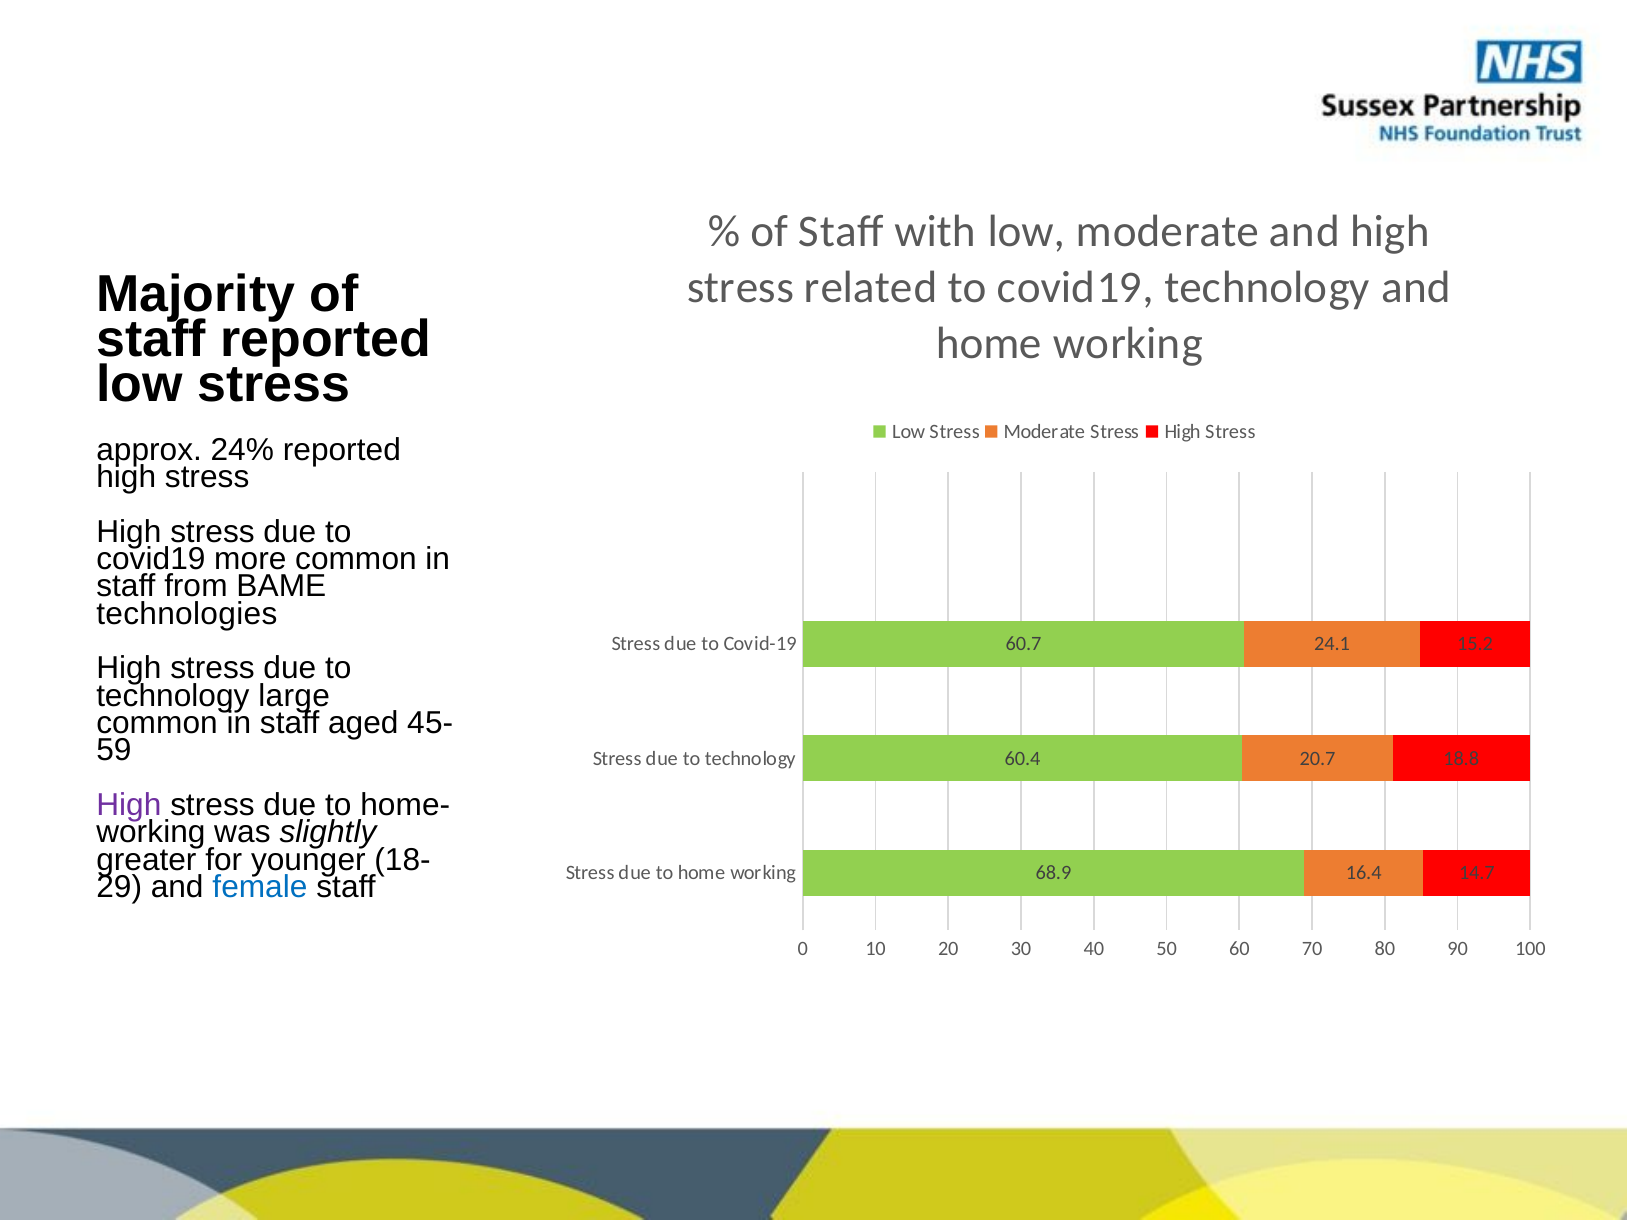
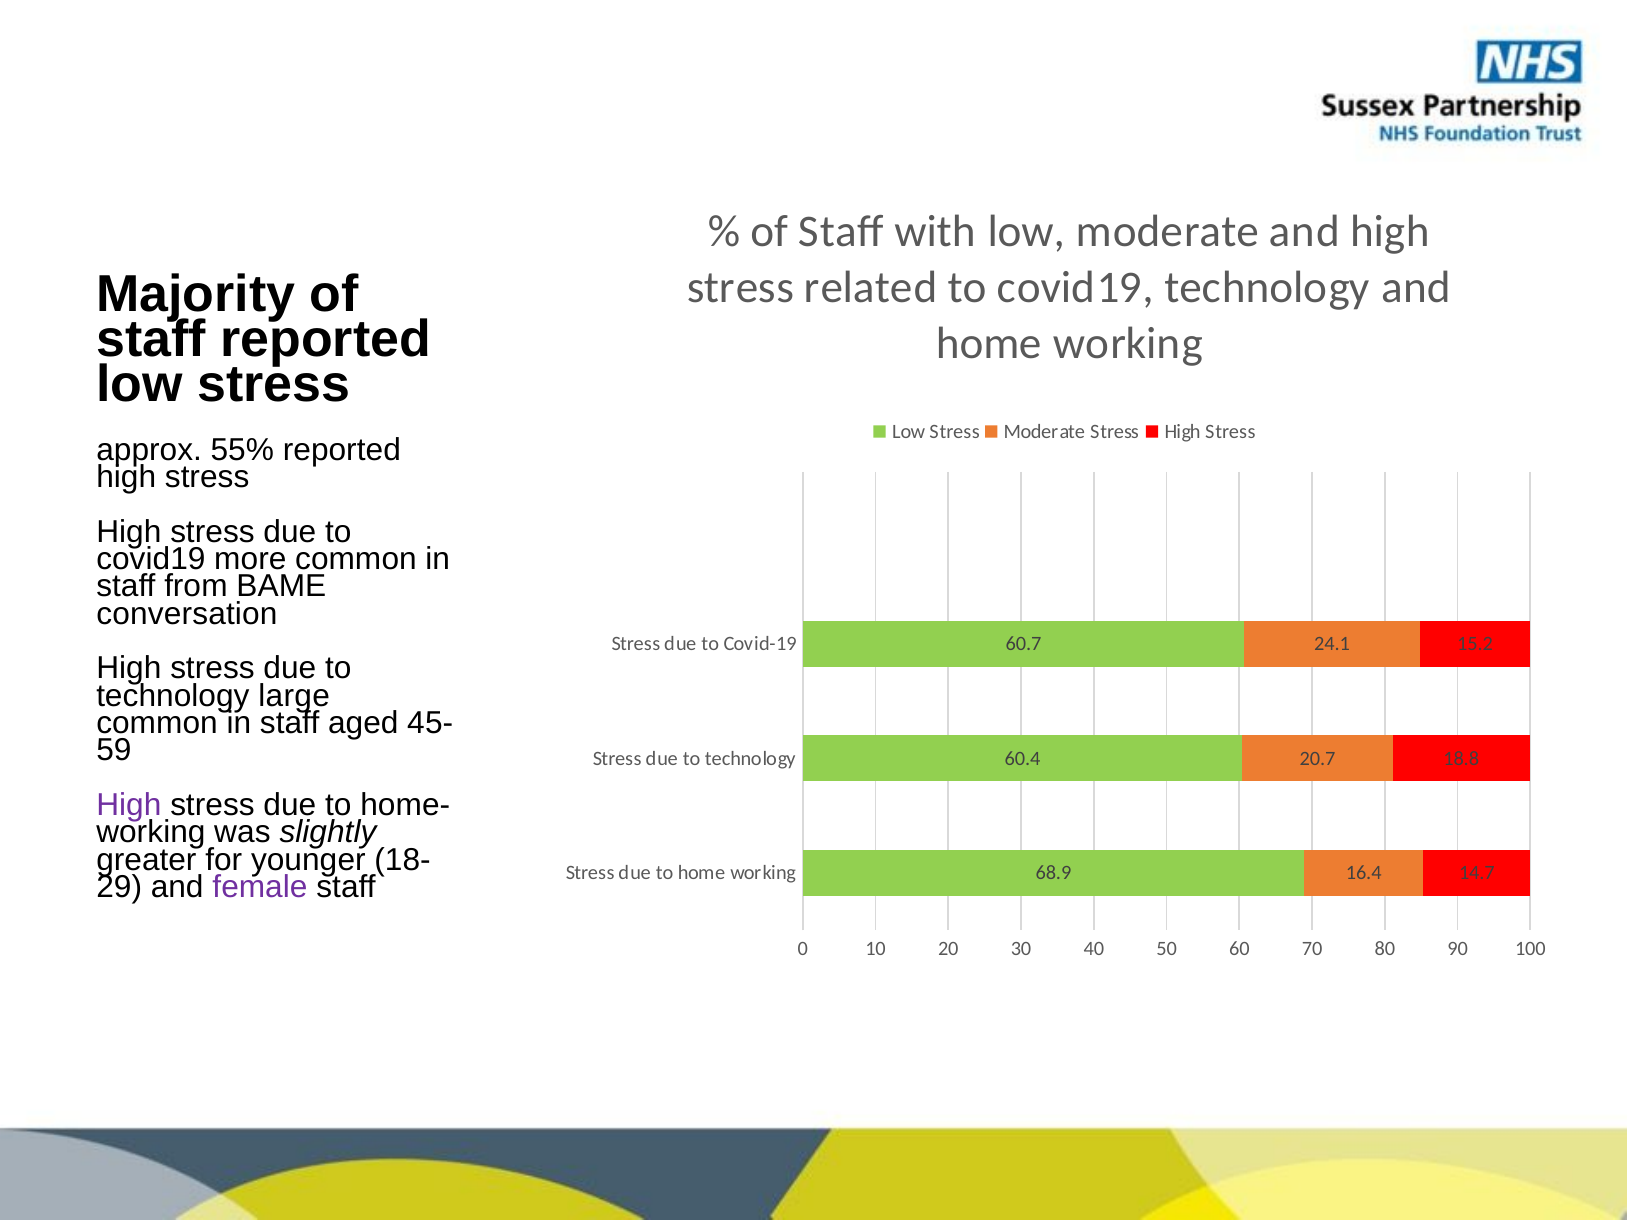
24%: 24% -> 55% (242, 450)
technologies: technologies -> conversation (187, 614)
female colour: blue -> purple (260, 887)
